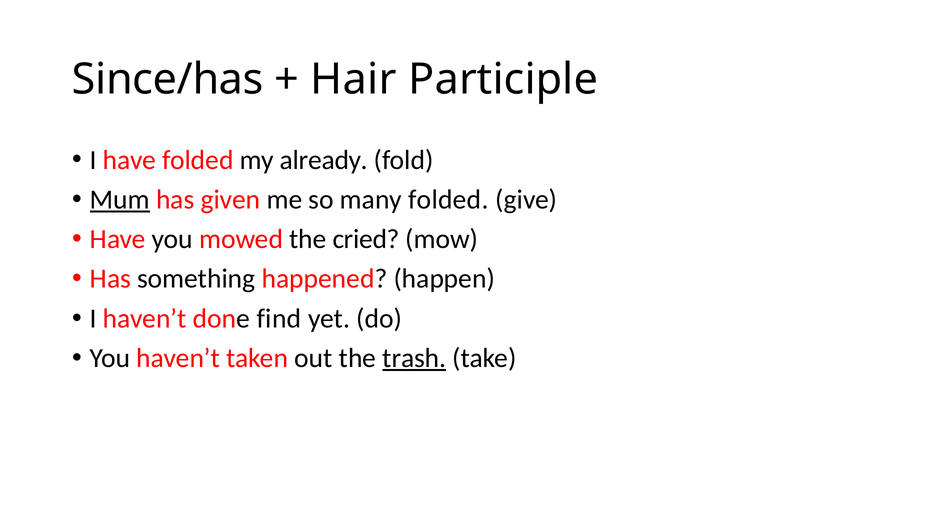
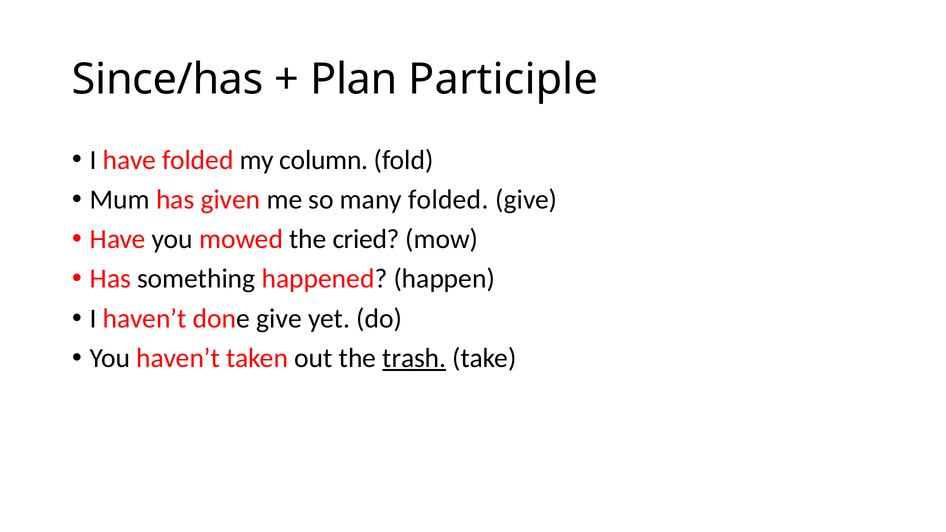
Hair: Hair -> Plan (354, 79)
already: already -> column (324, 160)
Mum underline: present -> none (120, 200)
done find: find -> give (279, 319)
